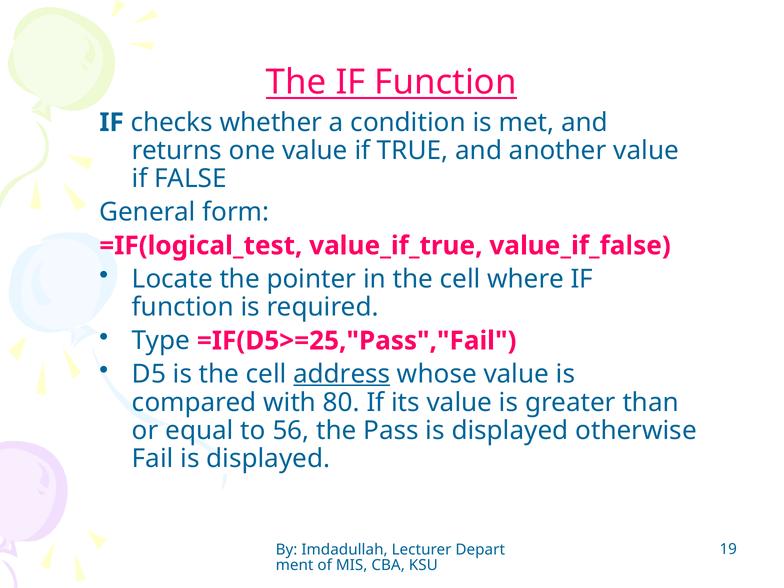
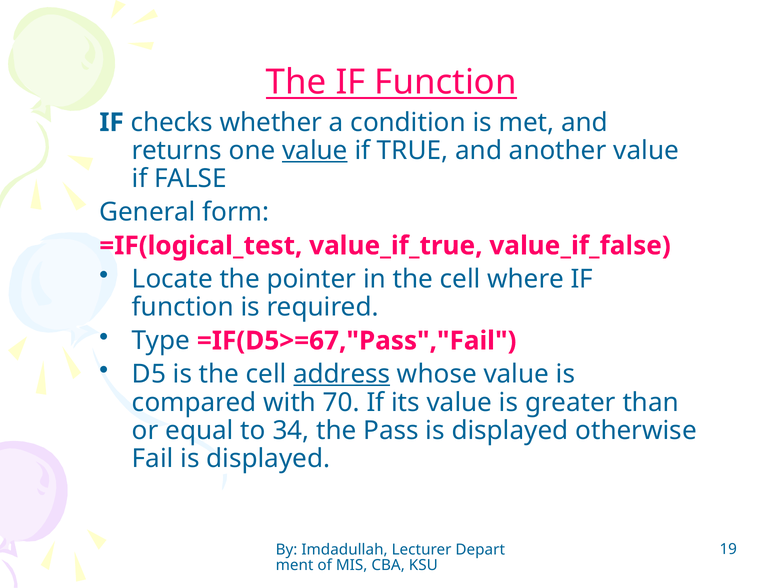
value underline: none -> present (315, 151)
=IF(D5>=25,"Pass","Fail: =IF(D5>=25,"Pass","Fail -> =IF(D5>=67,"Pass","Fail (357, 341)
80: 80 -> 70 (341, 402)
56: 56 -> 34 (291, 431)
